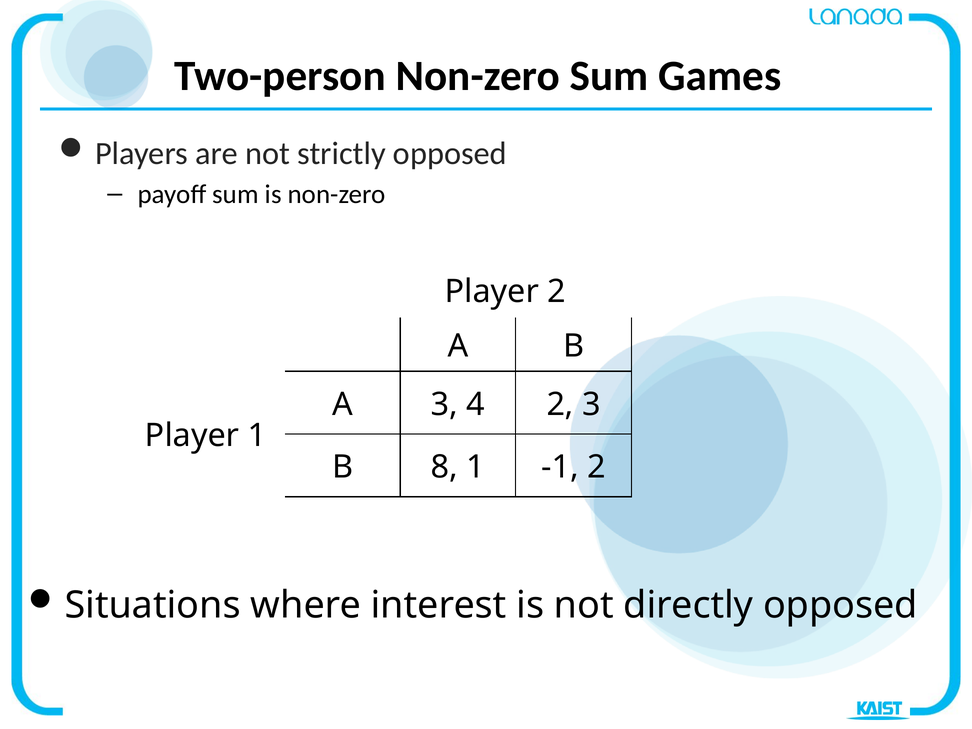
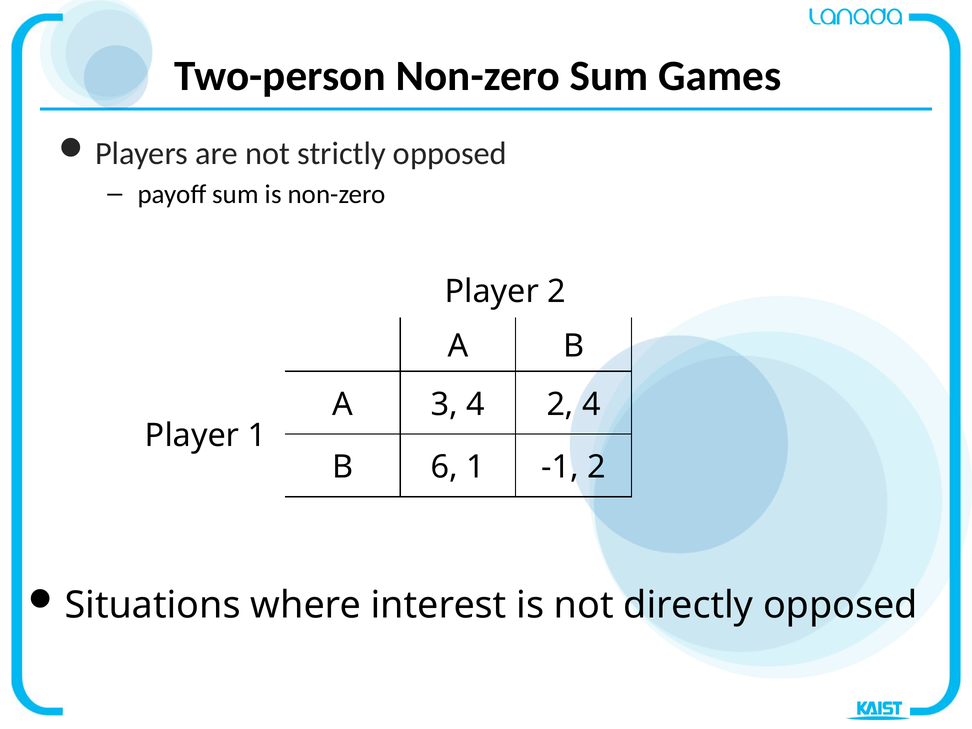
2 3: 3 -> 4 (591, 405)
8: 8 -> 6 (444, 467)
